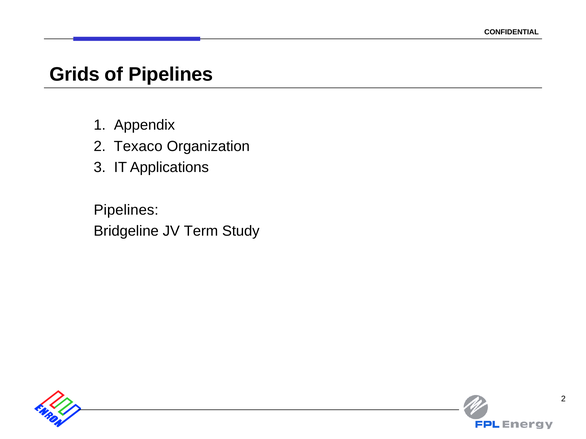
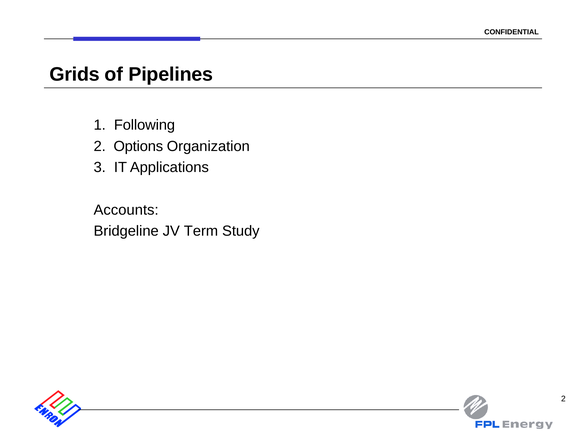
Appendix: Appendix -> Following (144, 125)
Texaco: Texaco -> Options (138, 146)
Pipelines: Pipelines -> Accounts (126, 210)
